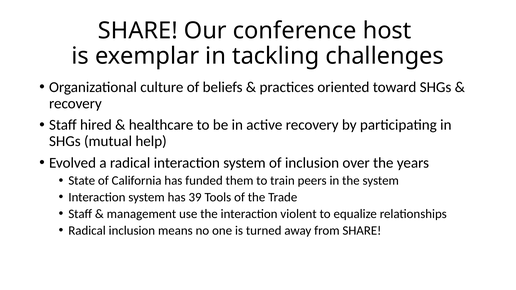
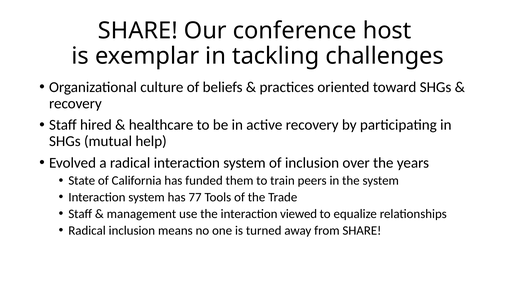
39: 39 -> 77 (195, 197)
violent: violent -> viewed (299, 214)
